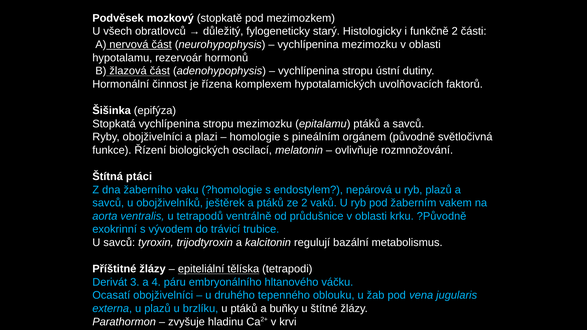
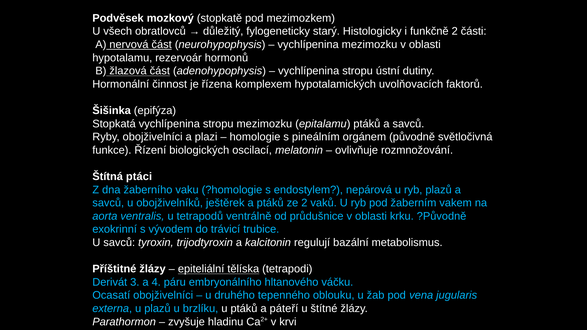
buňky: buňky -> páteří (284, 309)
